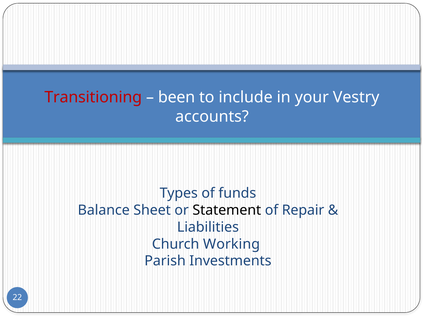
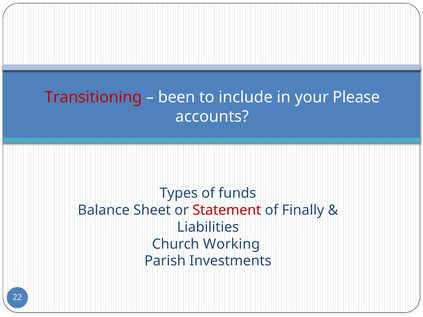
Vestry: Vestry -> Please (356, 97)
Statement colour: black -> red (227, 210)
Repair: Repair -> Finally (303, 210)
